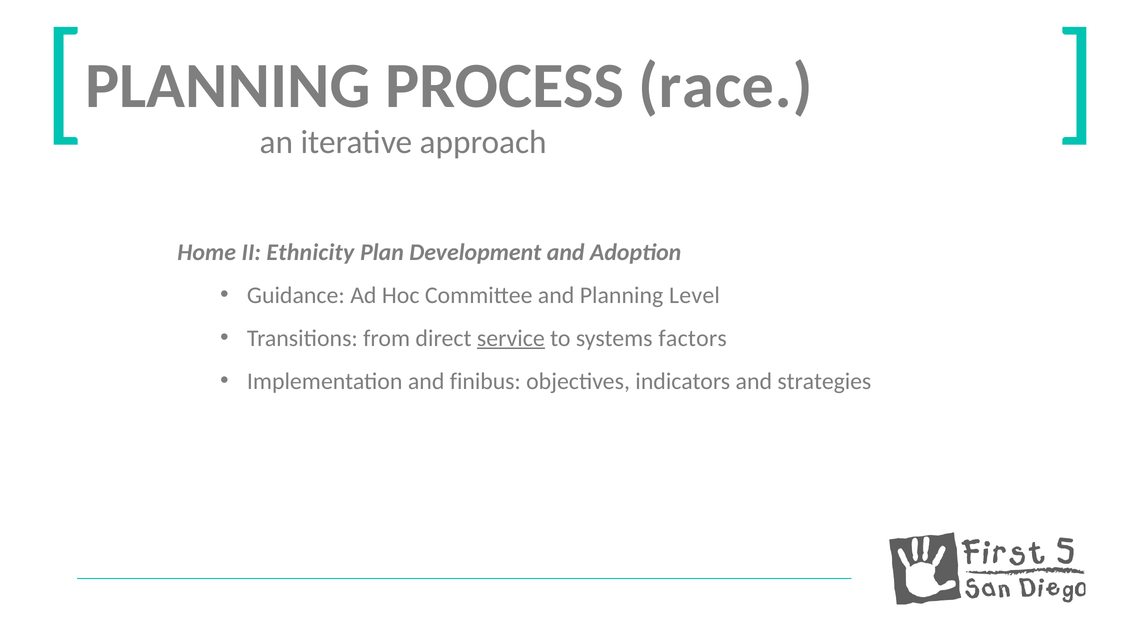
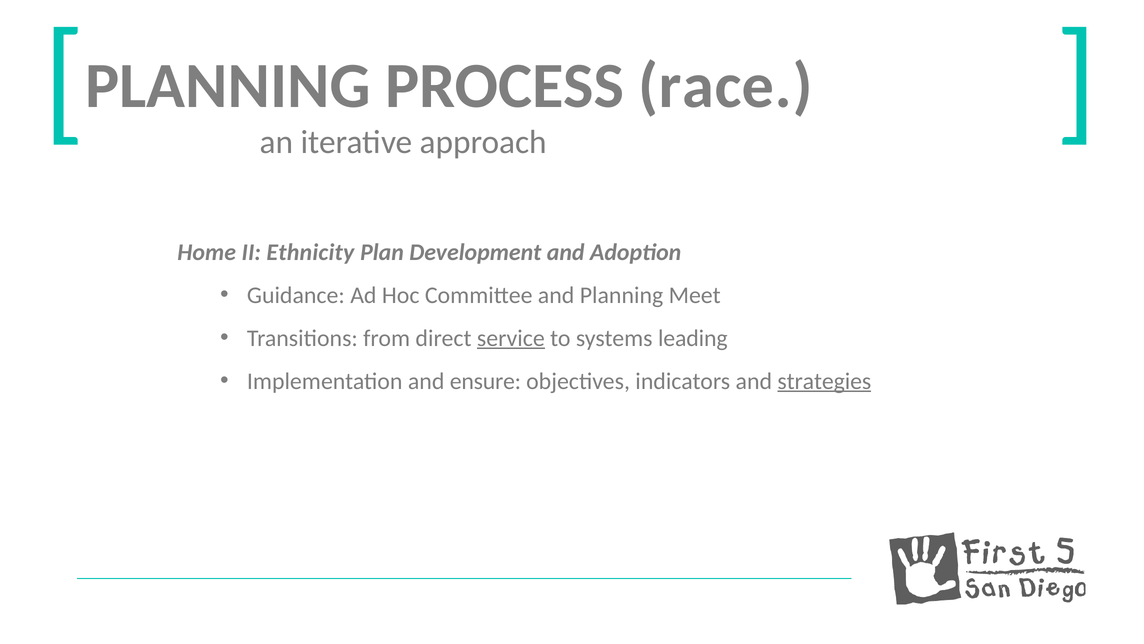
Level: Level -> Meet (695, 295)
factors: factors -> leading (693, 338)
finibus: finibus -> ensure (485, 381)
strategies underline: none -> present (824, 381)
